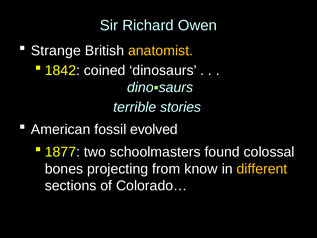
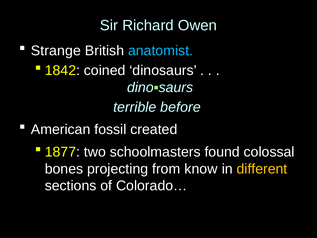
anatomist colour: yellow -> light blue (161, 51)
stories: stories -> before (180, 107)
evolved: evolved -> created (154, 129)
